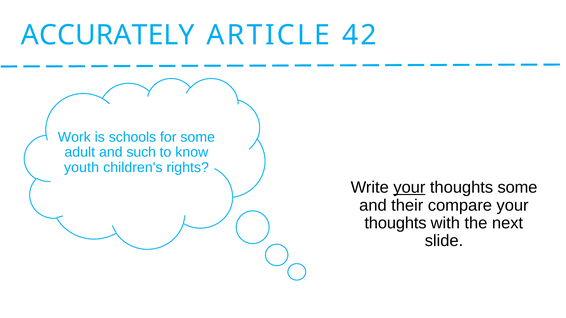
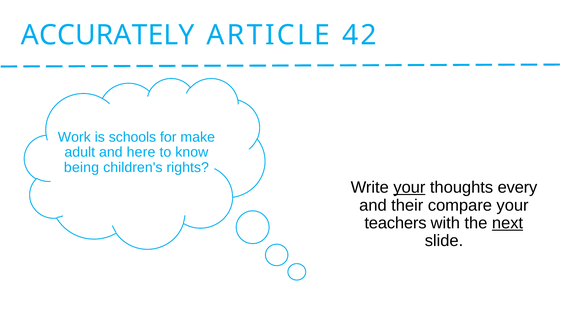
for some: some -> make (198, 137)
such: such -> here (141, 152)
youth: youth -> being (82, 168)
thoughts some: some -> every (517, 188)
thoughts: thoughts -> teachers (395, 223)
next underline: none -> present (508, 223)
